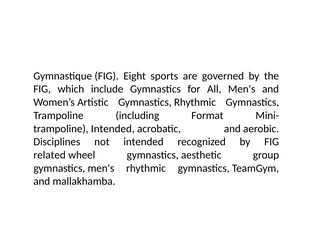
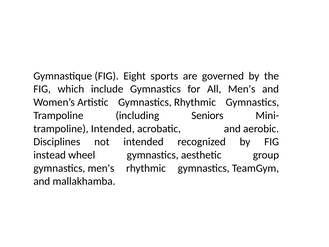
Format: Format -> Seniors (207, 115)
related: related -> instead (50, 155)
